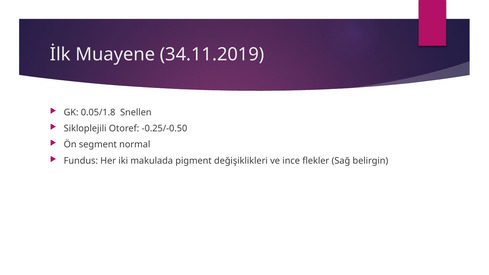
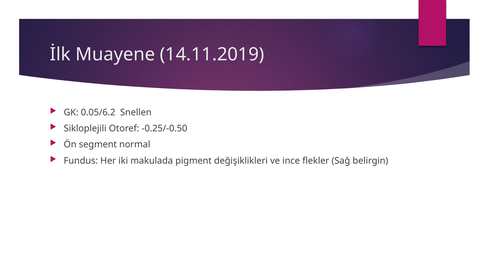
34.11.2019: 34.11.2019 -> 14.11.2019 (212, 55)
0.05/1.8: 0.05/1.8 -> 0.05/6.2 (98, 112)
